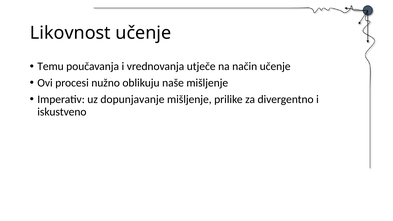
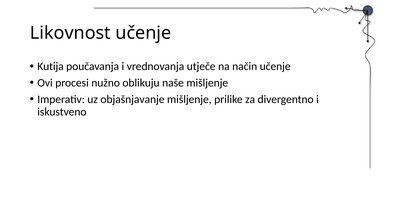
Temu: Temu -> Kutija (51, 66)
dopunjavanje: dopunjavanje -> objašnjavanje (133, 99)
